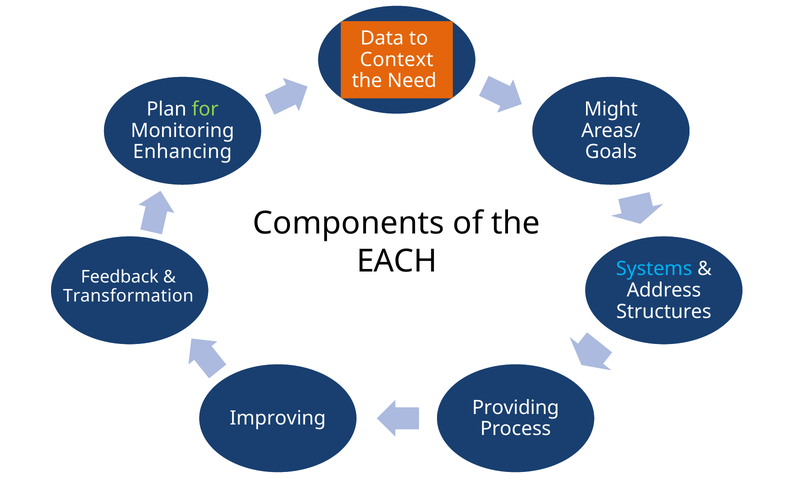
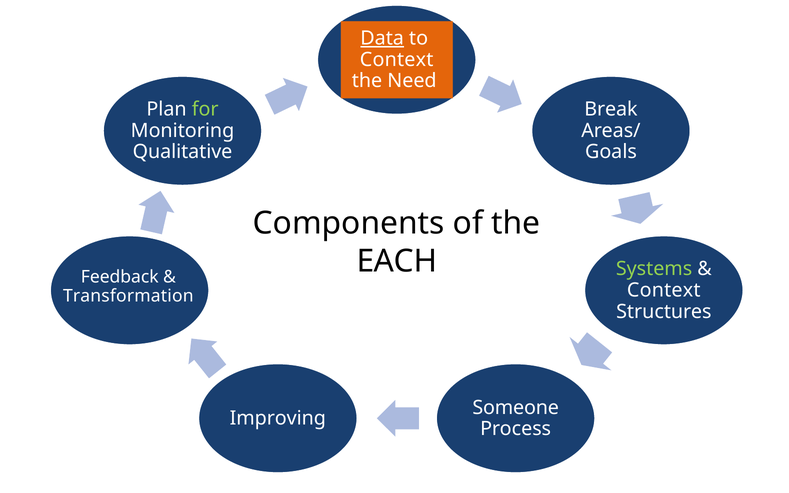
Data underline: none -> present (382, 38)
Might: Might -> Break (611, 109)
Enhancing: Enhancing -> Qualitative (183, 152)
Systems colour: light blue -> light green (654, 269)
Address: Address -> Context (664, 290)
Providing: Providing -> Someone (516, 408)
